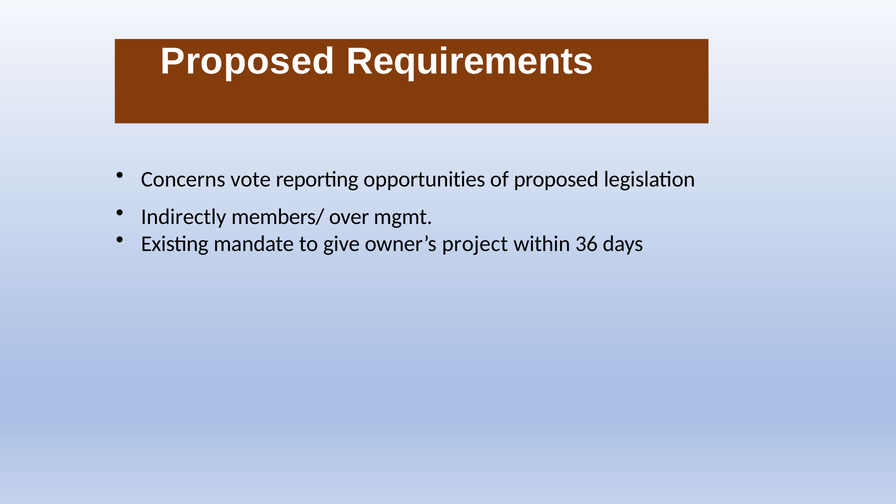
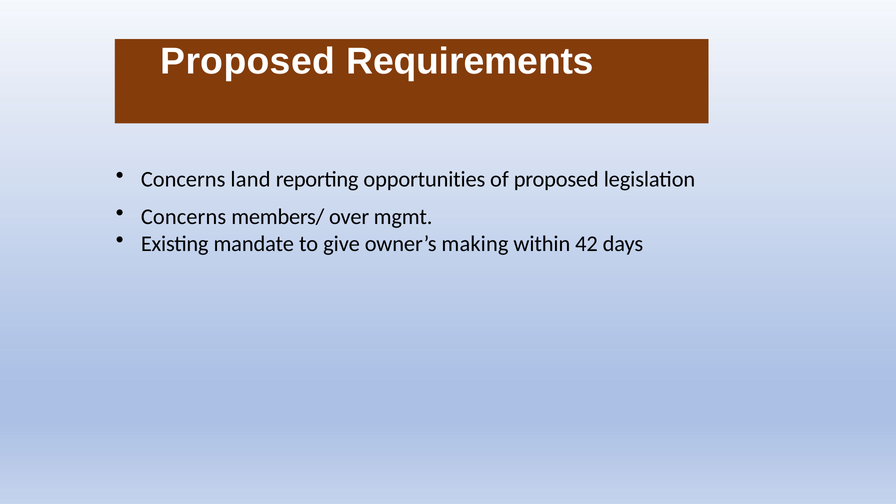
vote: vote -> land (251, 179)
Indirectly: Indirectly -> Concerns (184, 217)
project: project -> making (475, 244)
36: 36 -> 42 (586, 244)
